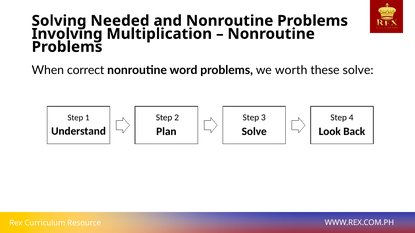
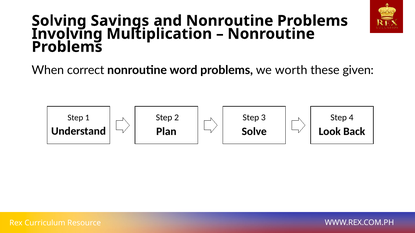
Needed: Needed -> Savings (120, 21)
these solve: solve -> given (358, 70)
